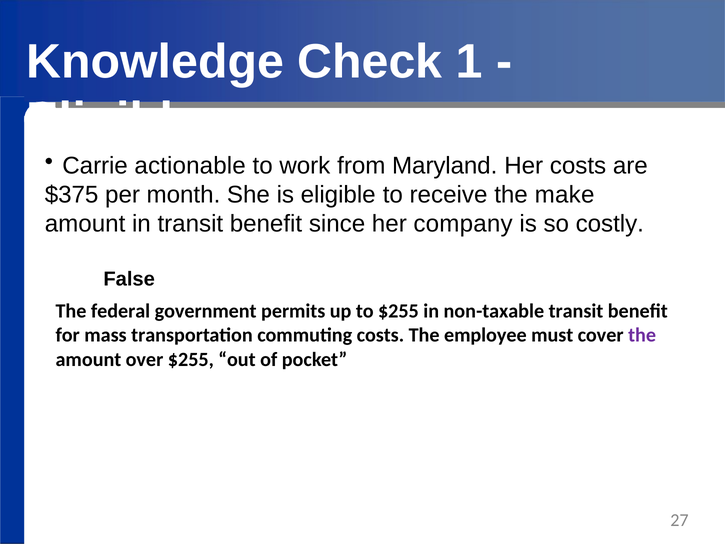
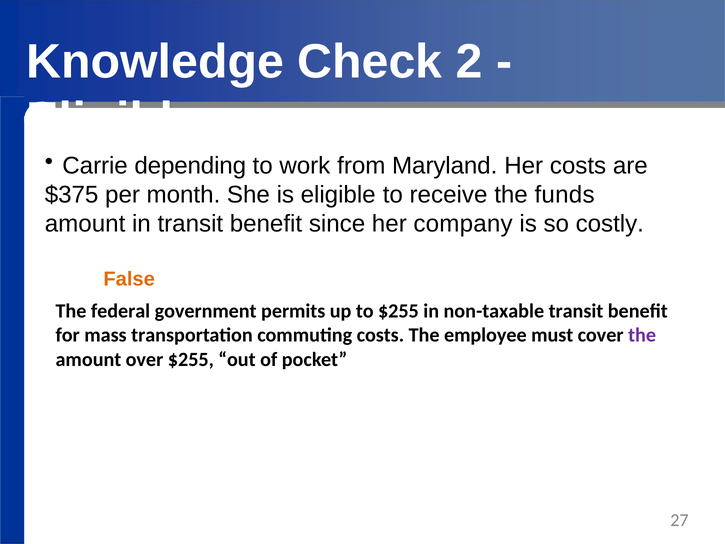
1: 1 -> 2 (469, 62)
actionable: actionable -> depending (190, 166)
make: make -> funds (565, 195)
False colour: black -> orange (129, 279)
